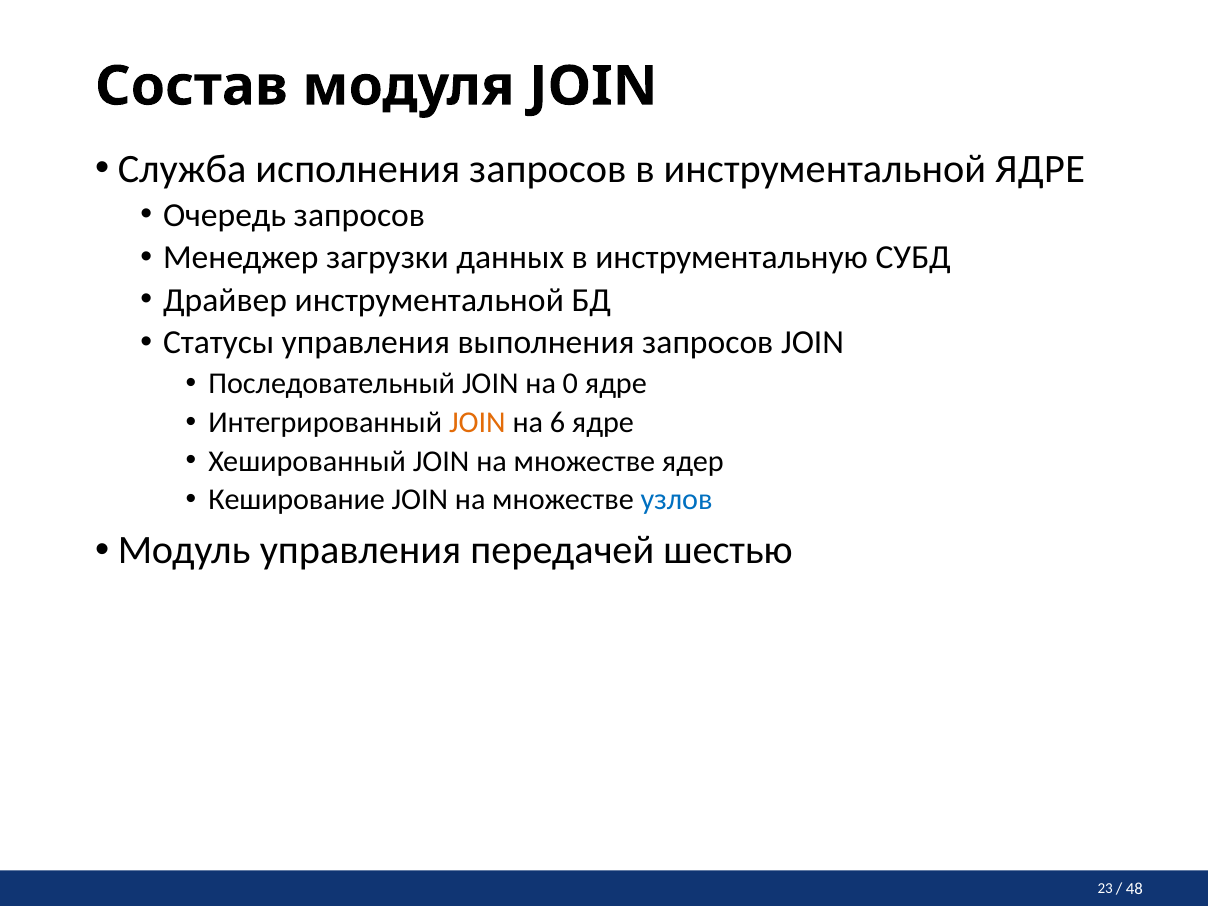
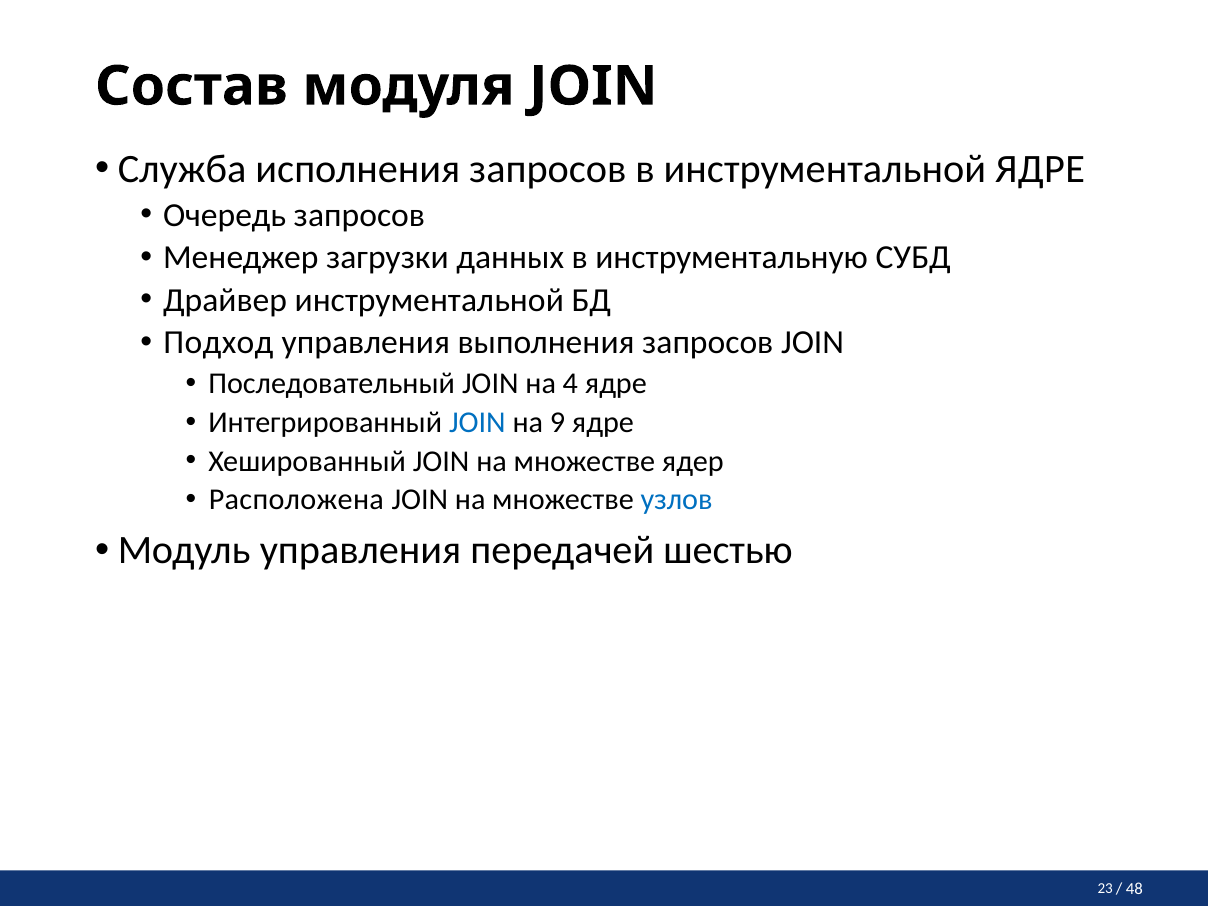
Статусы: Статусы -> Подход (218, 343)
0: 0 -> 4 (570, 383)
JOIN colour: orange -> blue (477, 422)
6: 6 -> 9 (557, 422)
Кеширование: Кеширование -> Расположена (296, 500)
